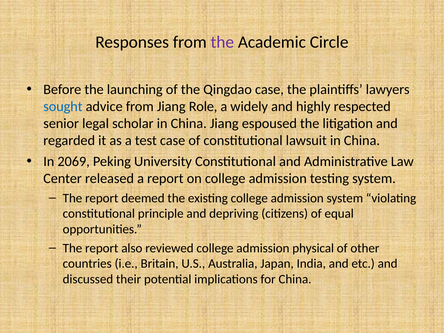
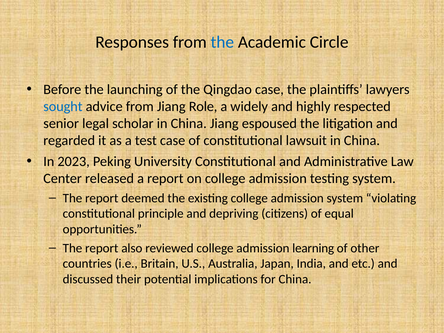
the colour: purple -> blue (222, 42)
2069: 2069 -> 2023 (74, 161)
physical: physical -> learning (313, 248)
